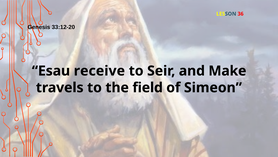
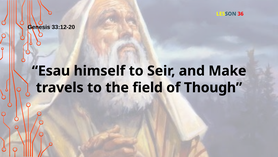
receive: receive -> himself (99, 71)
Simeon: Simeon -> Though (213, 87)
